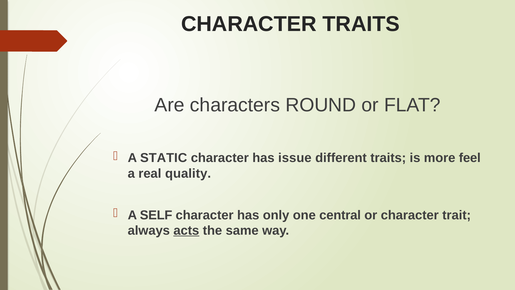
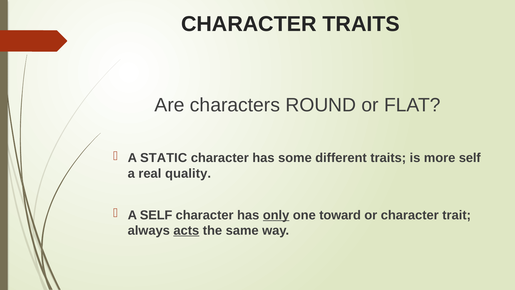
issue: issue -> some (295, 158)
more feel: feel -> self (470, 158)
only underline: none -> present (276, 215)
central: central -> toward (340, 215)
